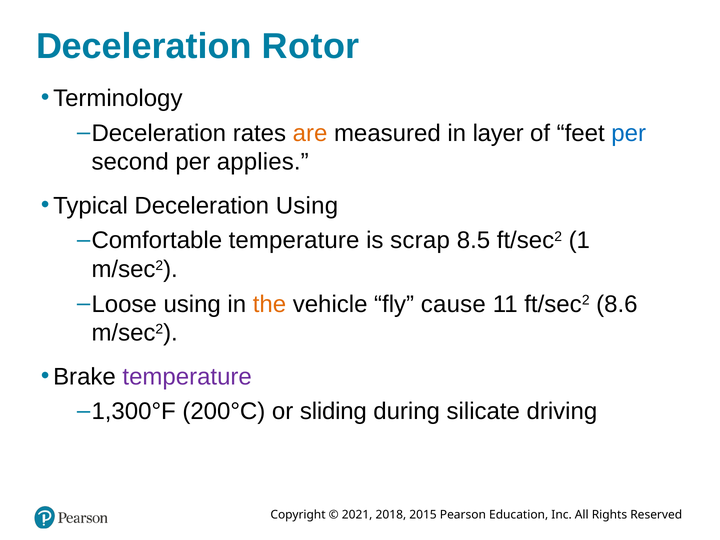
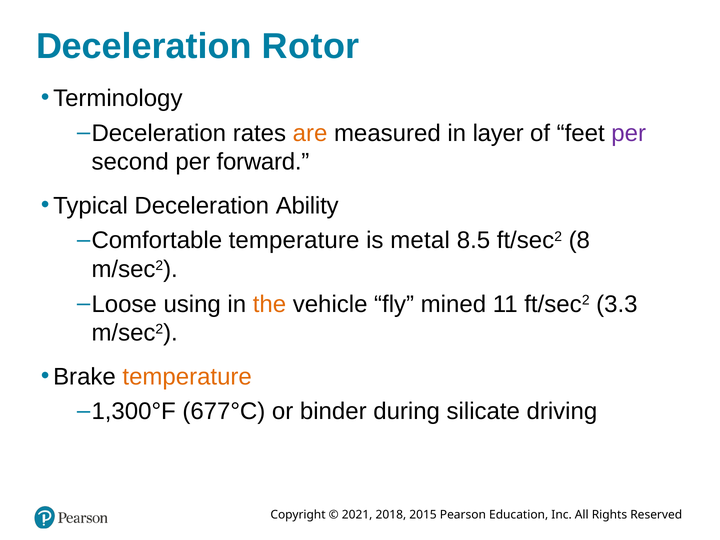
per colour: blue -> purple (629, 133)
applies: applies -> forward (263, 162)
Deceleration Using: Using -> Ability (307, 206)
scrap: scrap -> metal (420, 241)
1: 1 -> 8 (579, 241)
cause: cause -> mined (453, 304)
8.6: 8.6 -> 3.3 (617, 304)
temperature colour: purple -> orange (187, 377)
200°C: 200°C -> 677°C (224, 412)
sliding: sliding -> binder (333, 412)
